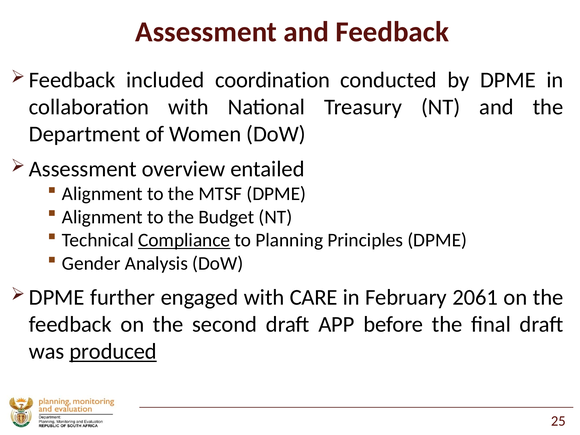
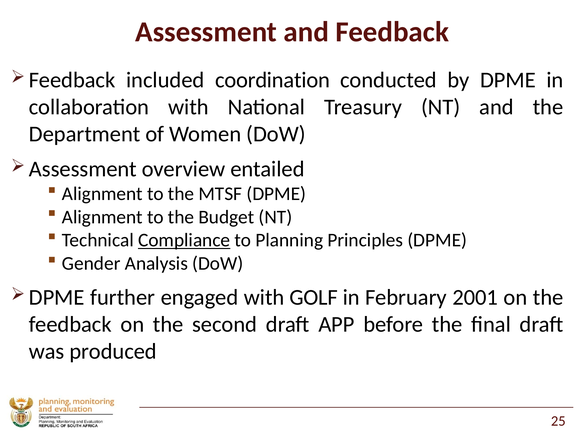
CARE: CARE -> GOLF (314, 297)
2061: 2061 -> 2001 (475, 297)
produced underline: present -> none (113, 352)
